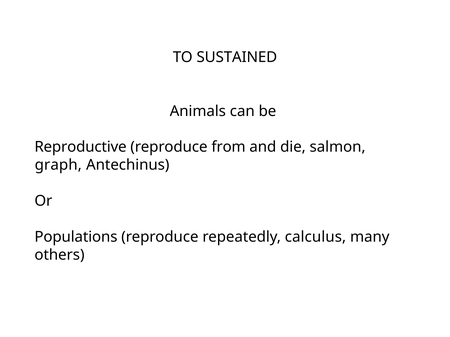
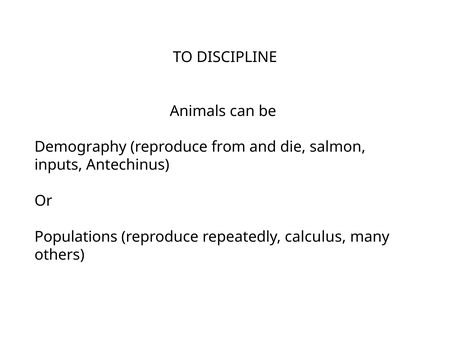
SUSTAINED: SUSTAINED -> DISCIPLINE (237, 57)
Reproductive: Reproductive -> Demography (80, 147)
graph: graph -> inputs (58, 165)
